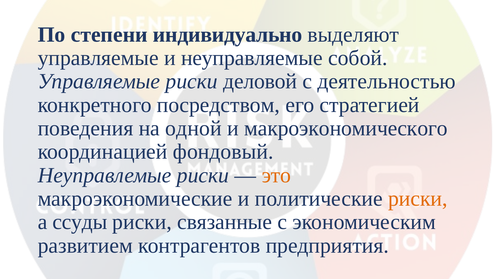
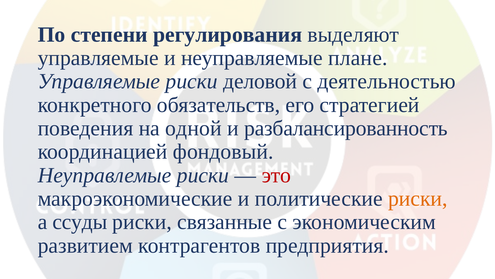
индивидуально: индивидуально -> регулирования (228, 35)
собой: собой -> плане (358, 58)
посредством: посредством -> обязательств (219, 105)
макроэкономического: макроэкономического -> разбалансированность (346, 128)
это colour: orange -> red (276, 175)
